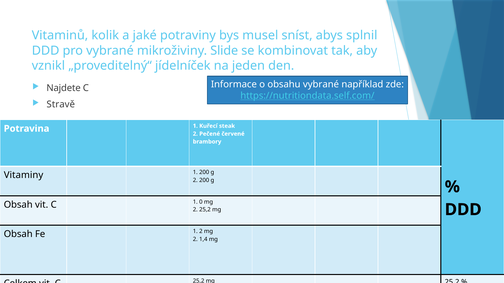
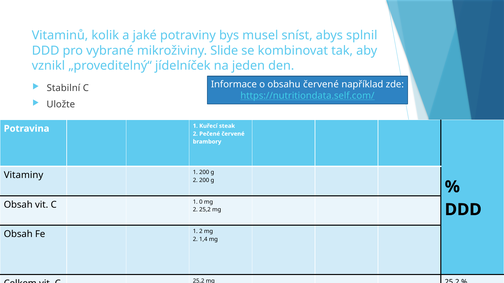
obsahu vybrané: vybrané -> červené (321, 84)
Najdete: Najdete -> Stabilní (63, 88)
Stravě: Stravě -> Uložte (61, 105)
